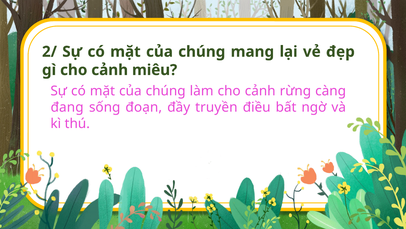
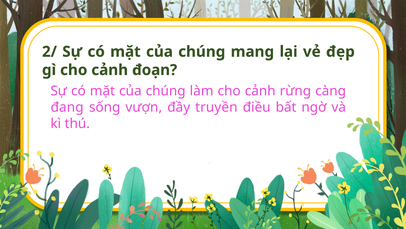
miêu: miêu -> đoạn (155, 70)
đoạn: đoạn -> vượn (144, 107)
